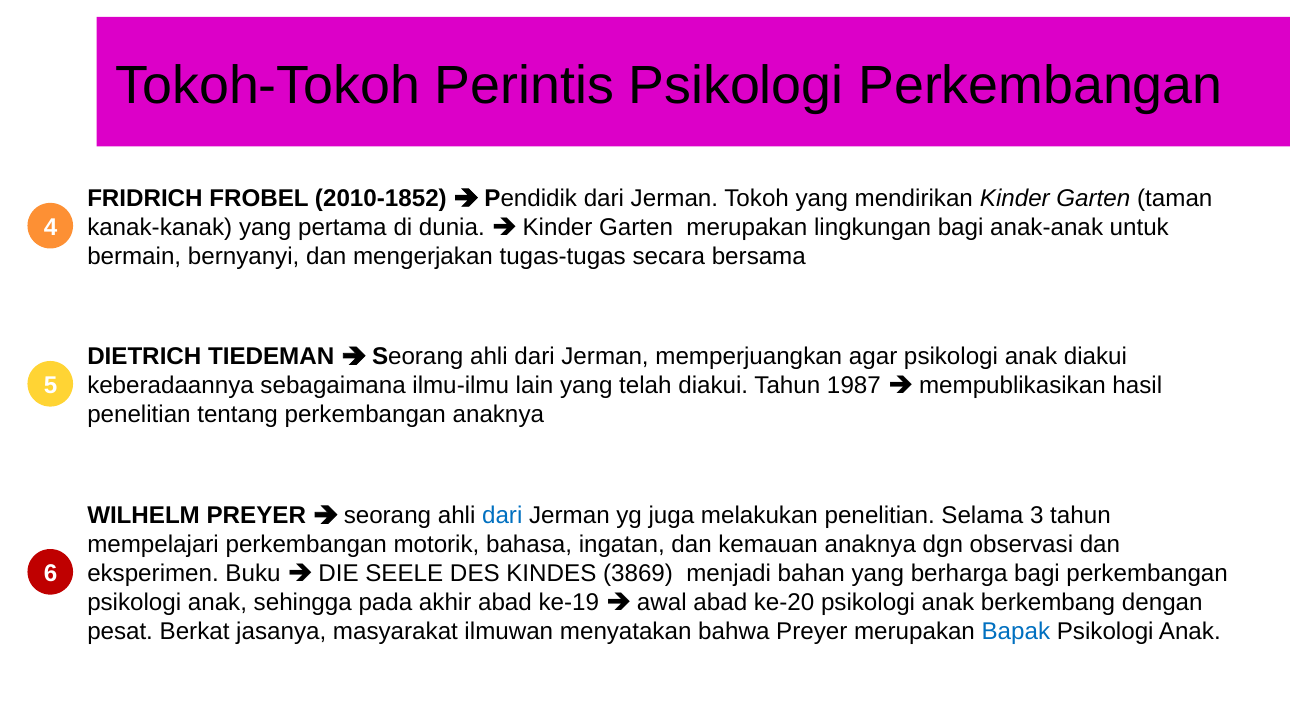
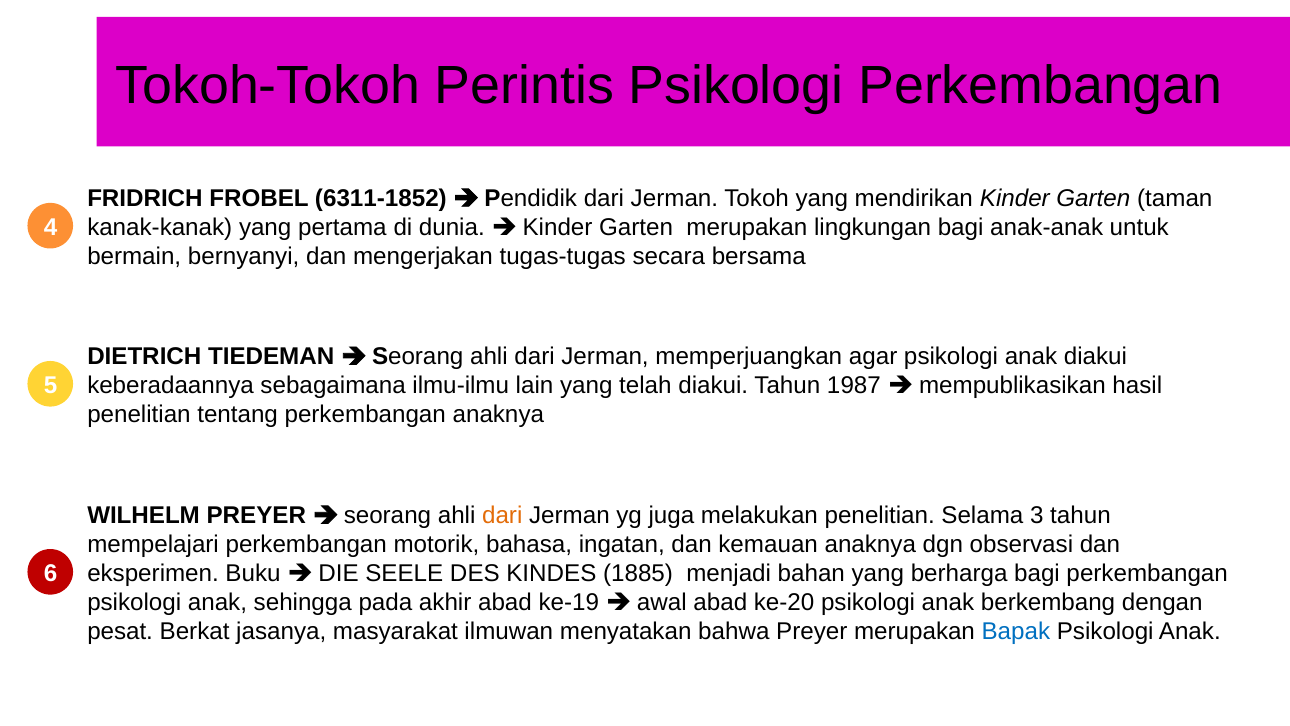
2010-1852: 2010-1852 -> 6311-1852 (381, 198)
dari colour: blue -> orange (502, 515)
3869: 3869 -> 1885 (638, 573)
